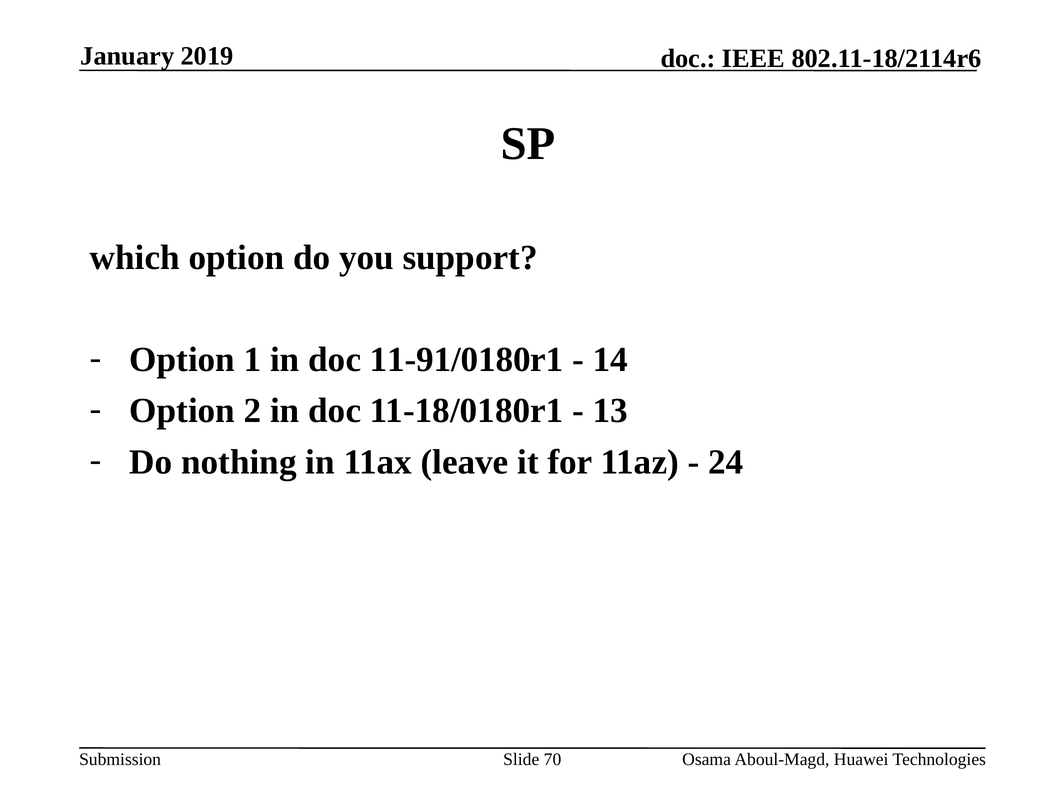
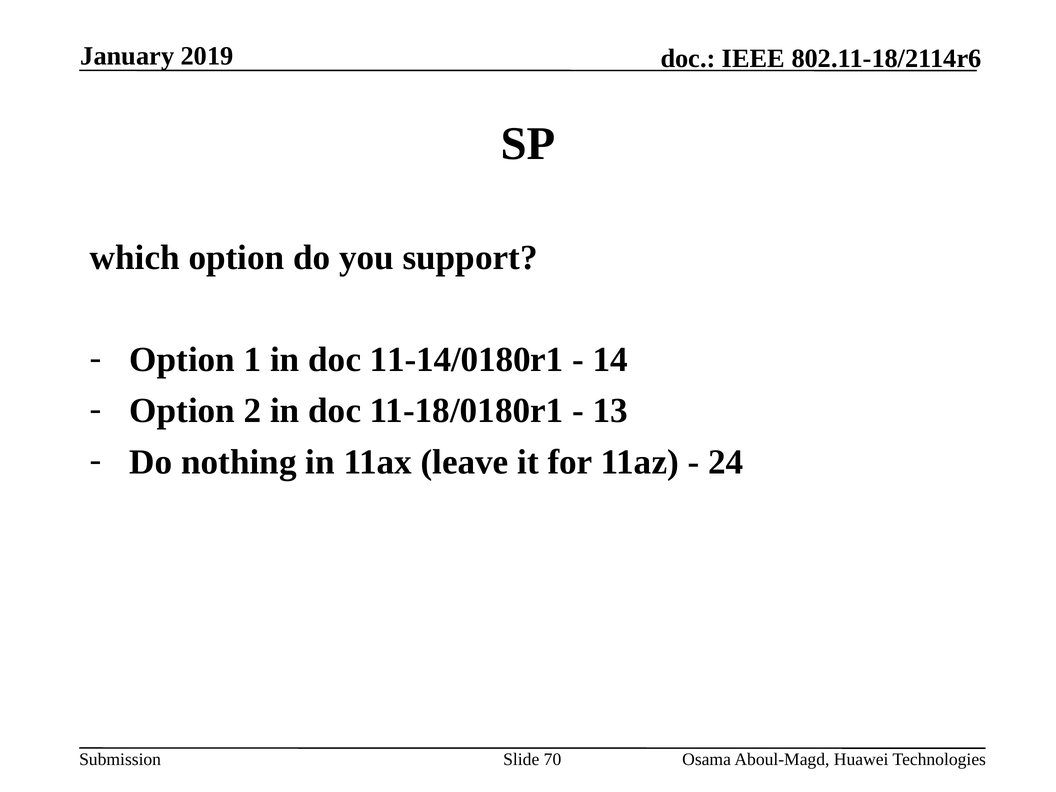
11-91/0180r1: 11-91/0180r1 -> 11-14/0180r1 (467, 360)
